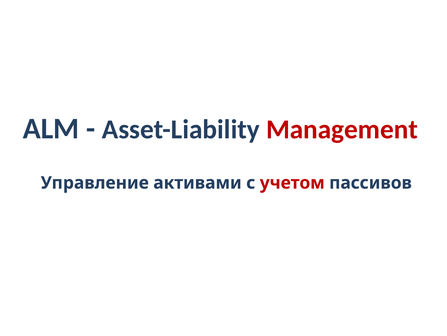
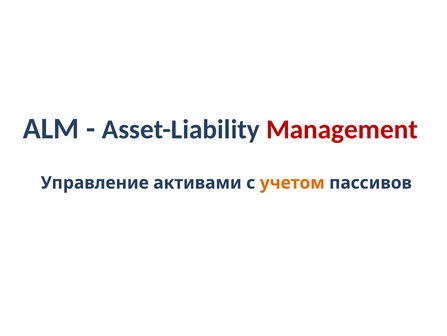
учетом colour: red -> orange (292, 182)
